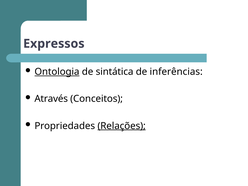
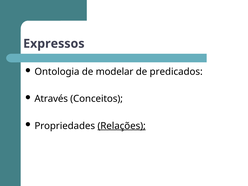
Ontologia underline: present -> none (57, 72)
sintática: sintática -> modelar (115, 72)
inferências: inferências -> predicados (176, 72)
